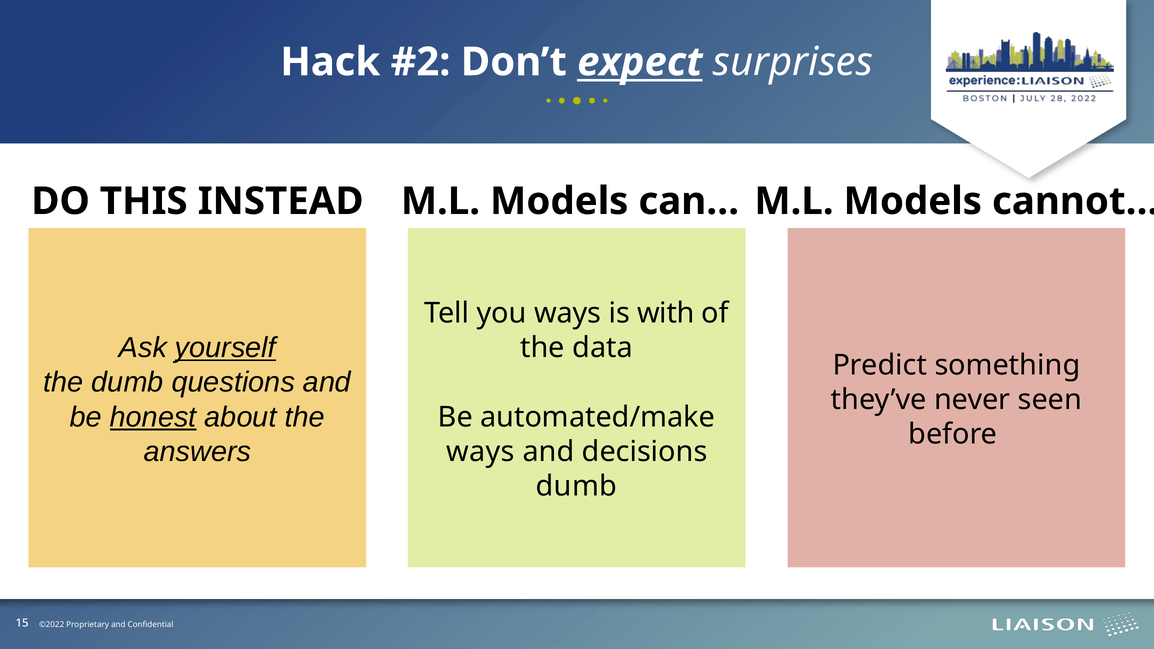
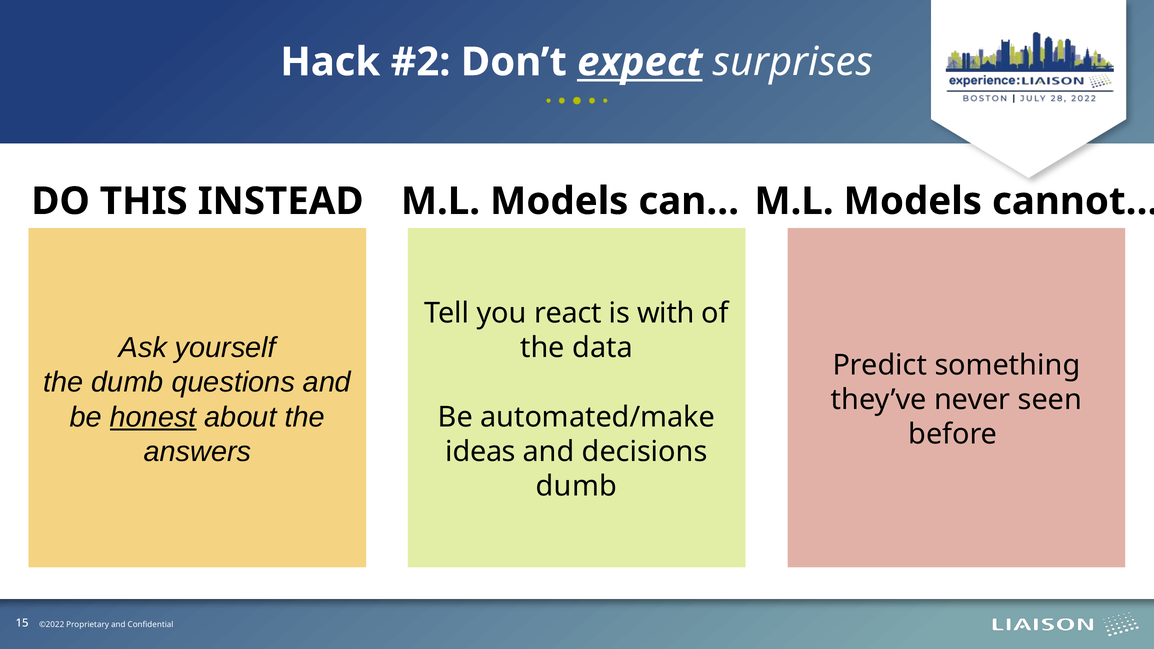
you ways: ways -> react (568, 313)
yourself underline: present -> none (225, 348)
ways: ways -> ideas (481, 452)
